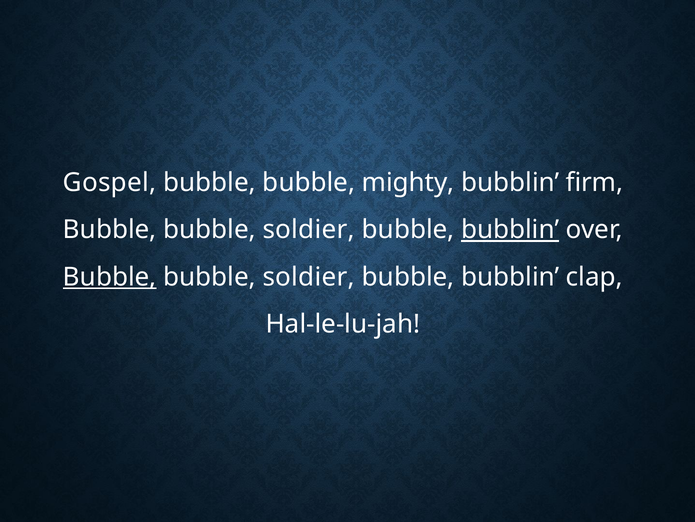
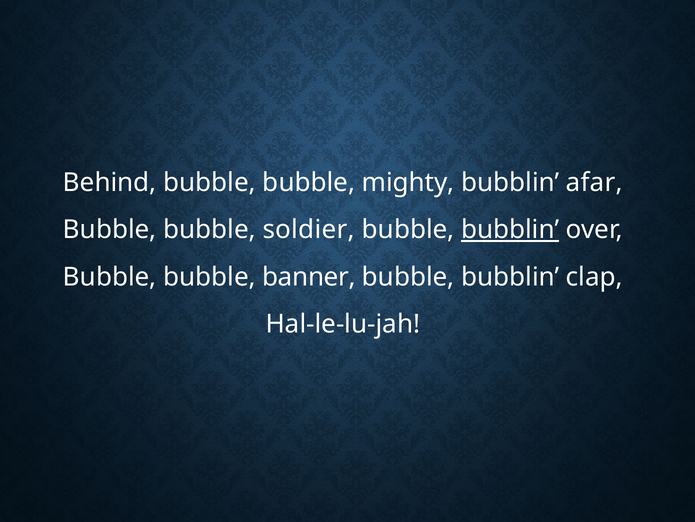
Gospel: Gospel -> Behind (110, 182)
firm: firm -> afar (594, 182)
Bubble underline: present -> none (110, 277)
soldier: soldier -> banner (309, 277)
